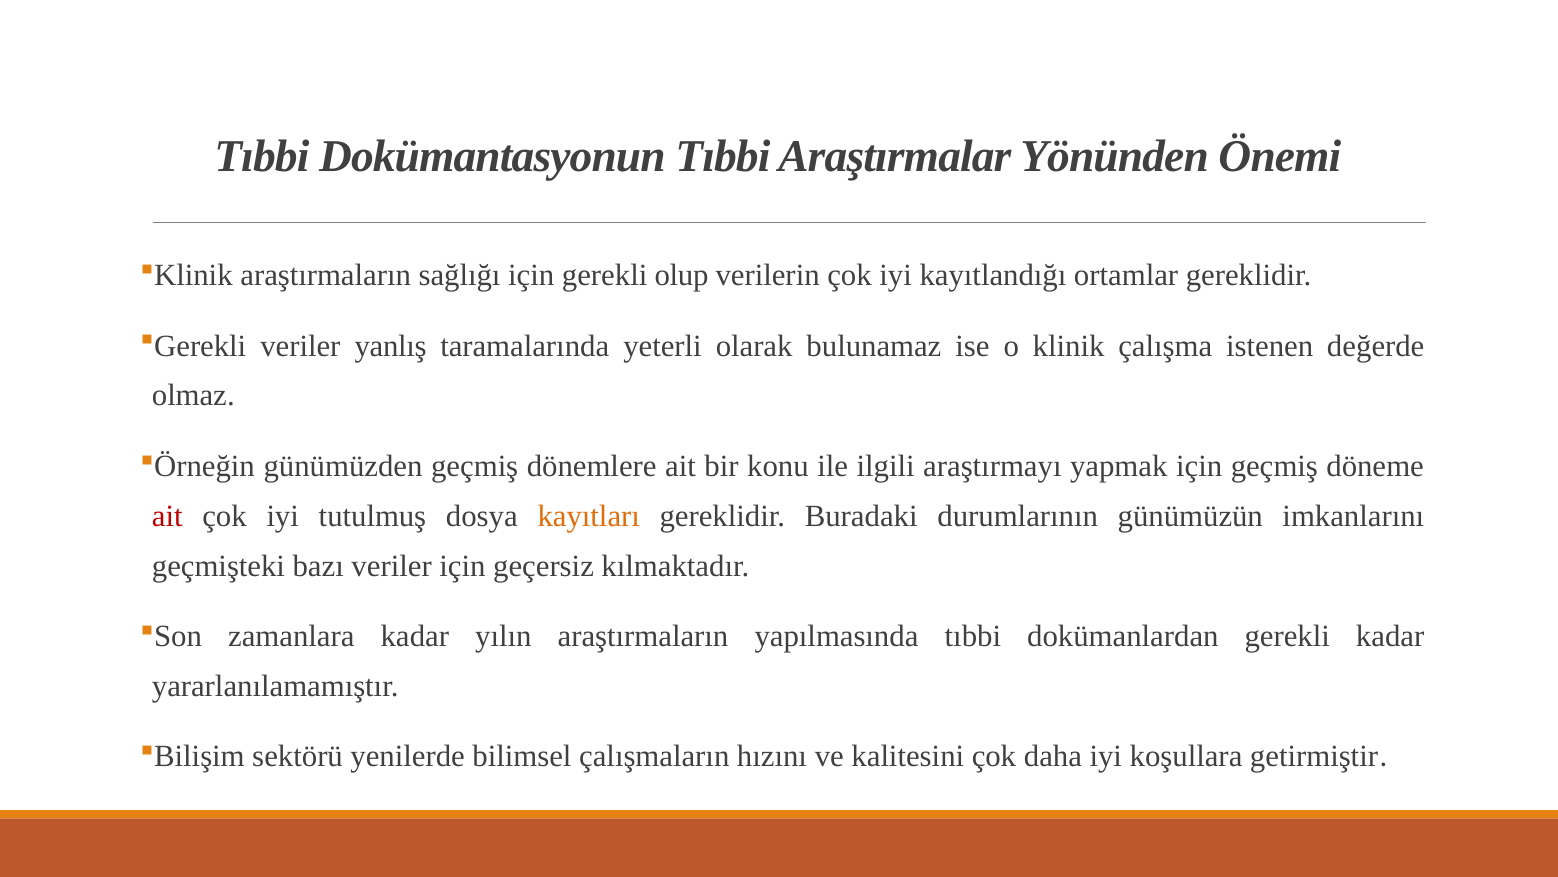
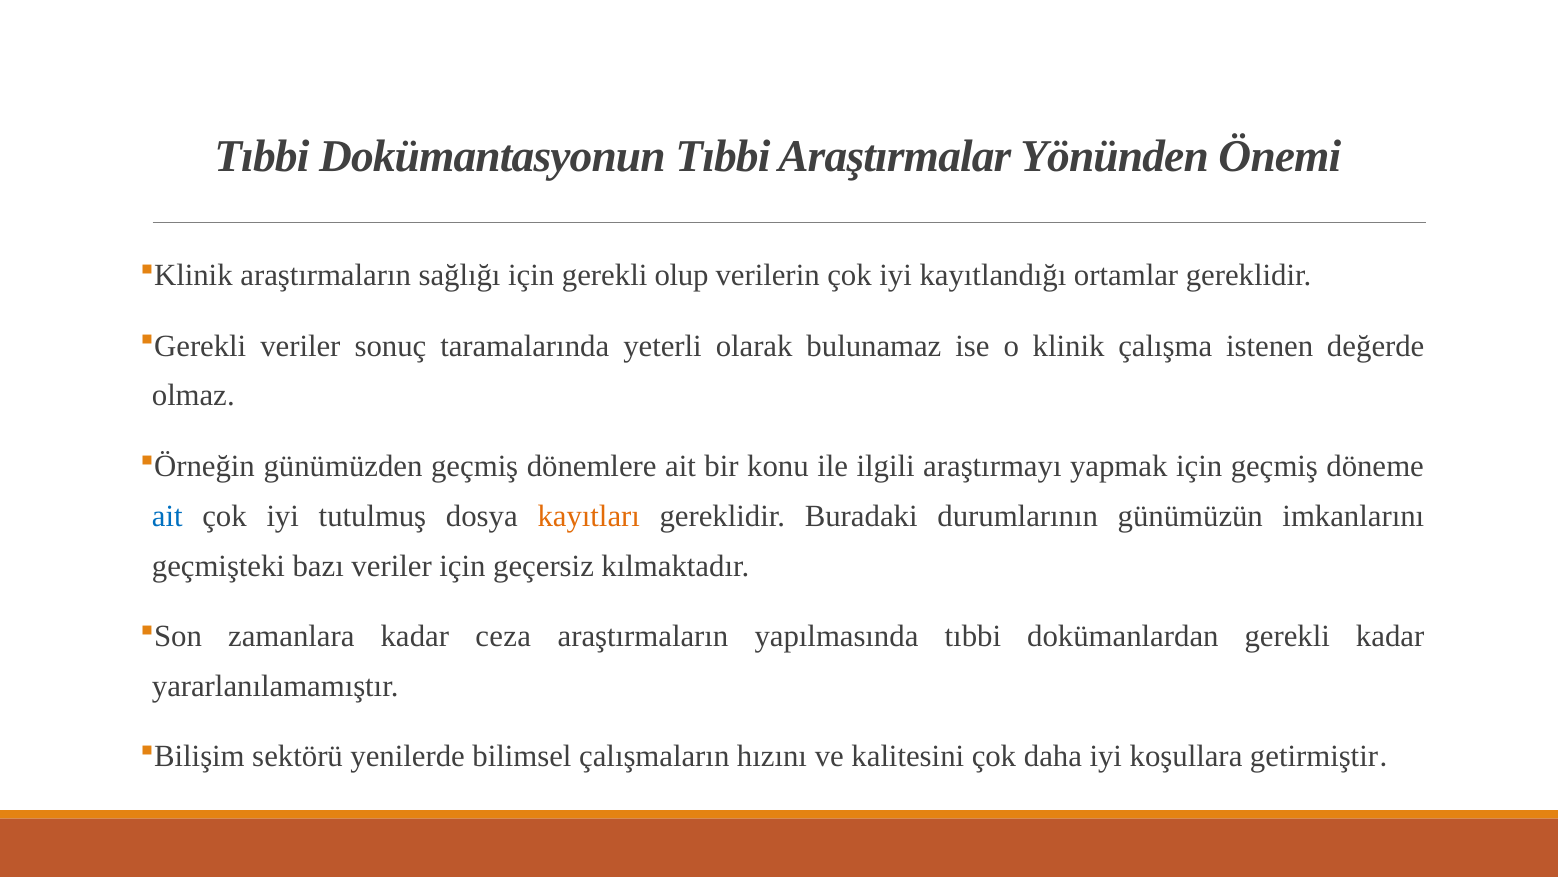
yanlış: yanlış -> sonuç (390, 346)
ait colour: red -> blue (167, 516)
yılın: yılın -> ceza (503, 636)
